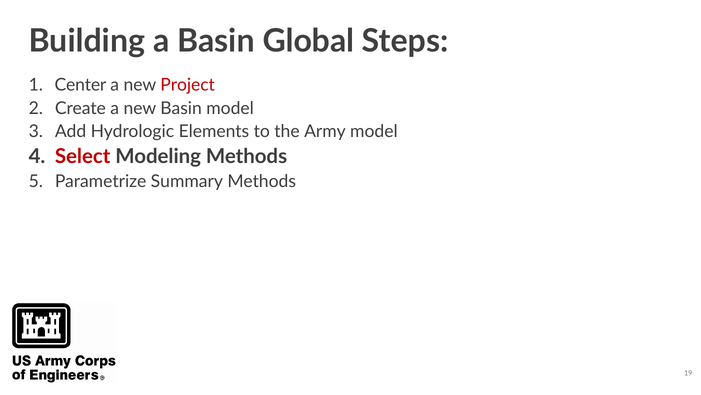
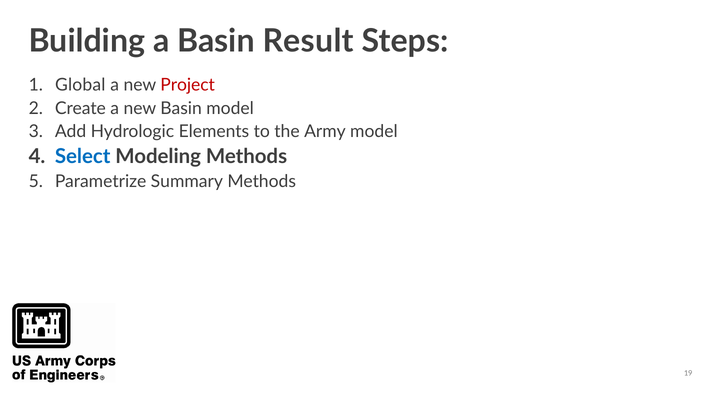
Global: Global -> Result (308, 41)
Center: Center -> Global (80, 85)
Select colour: red -> blue (83, 156)
